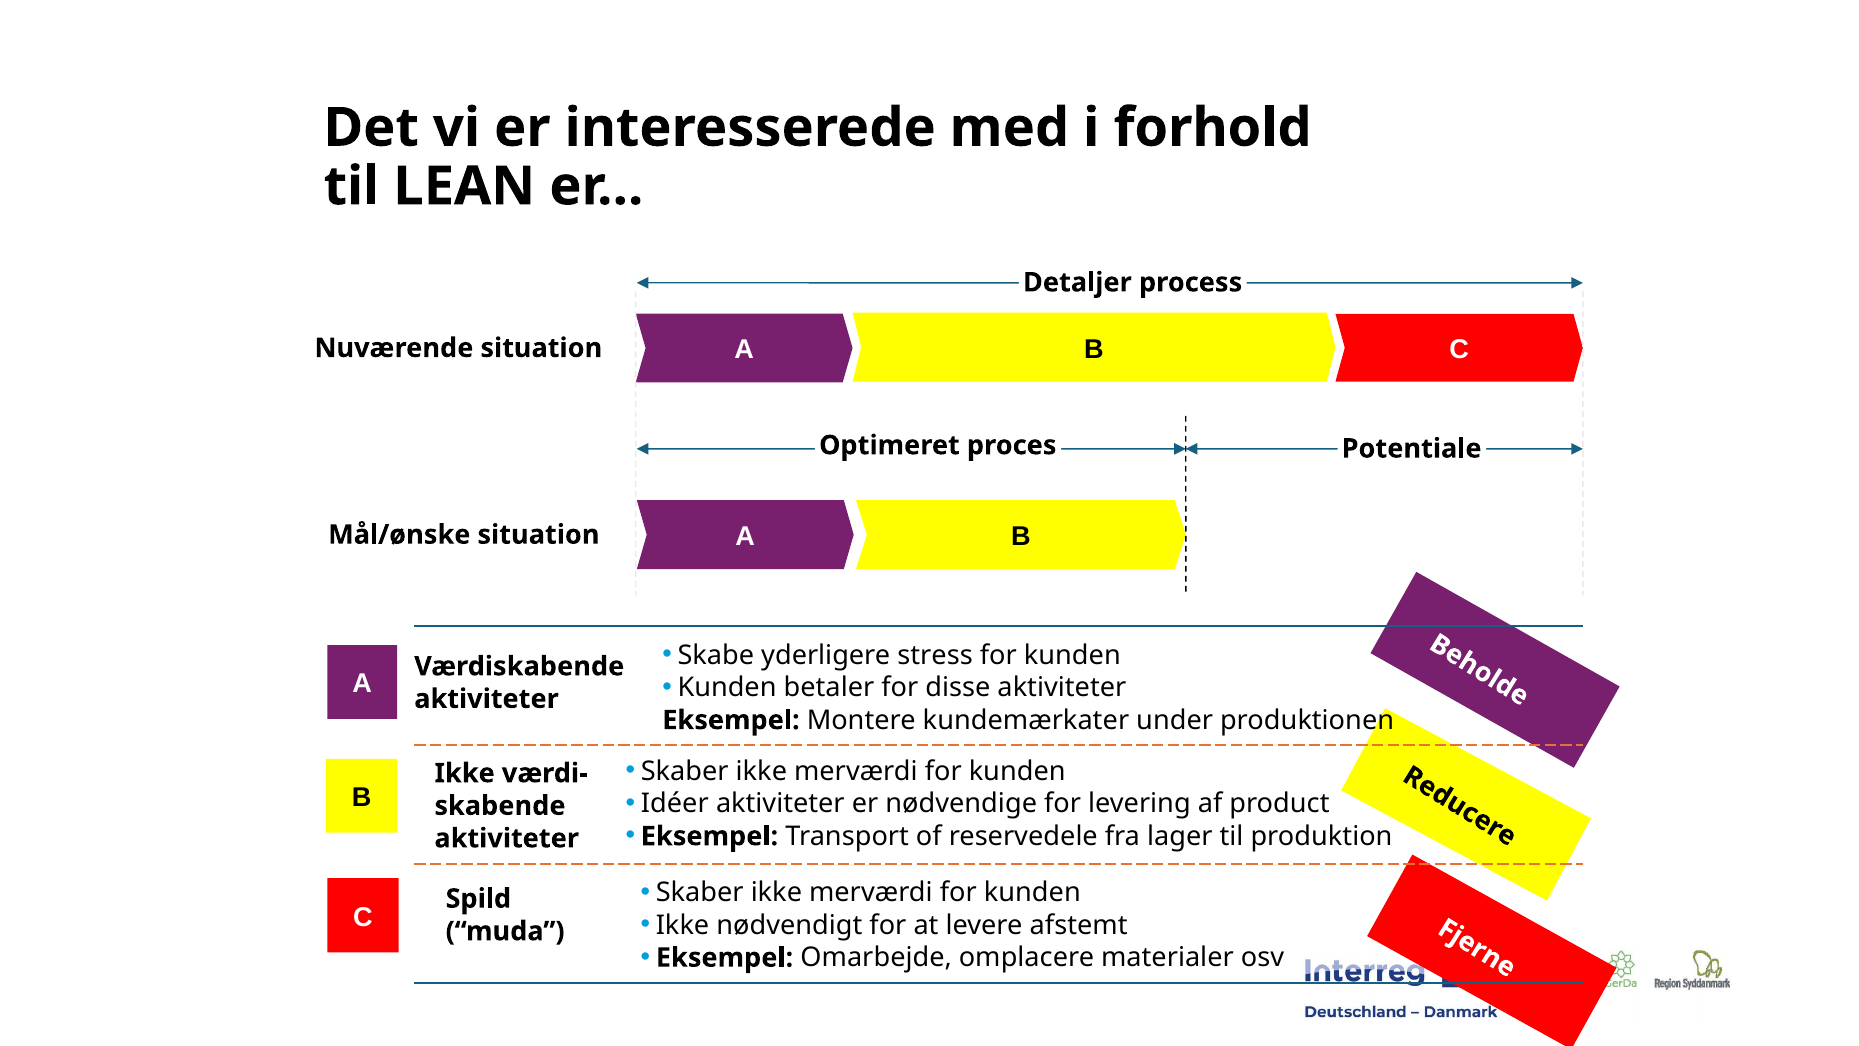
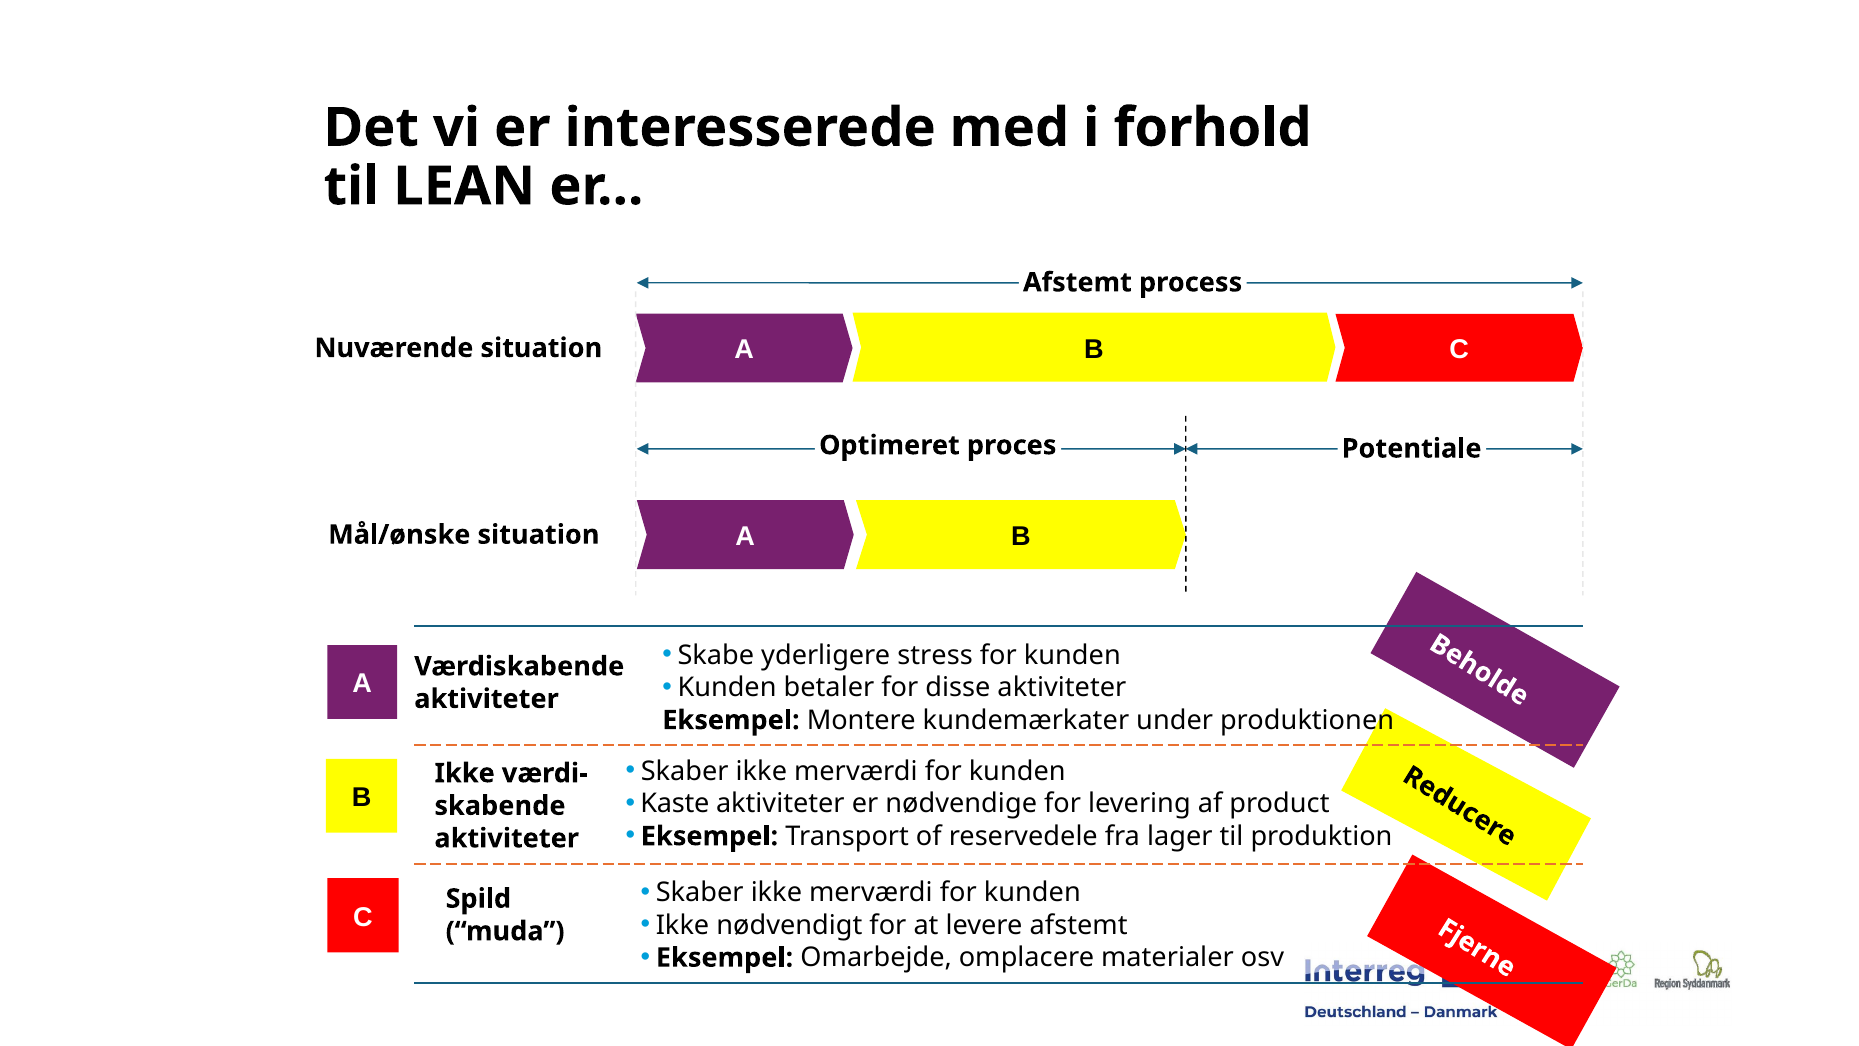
Detaljer: Detaljer -> Afstemt (1077, 282)
Idéer: Idéer -> Kaste (675, 803)
